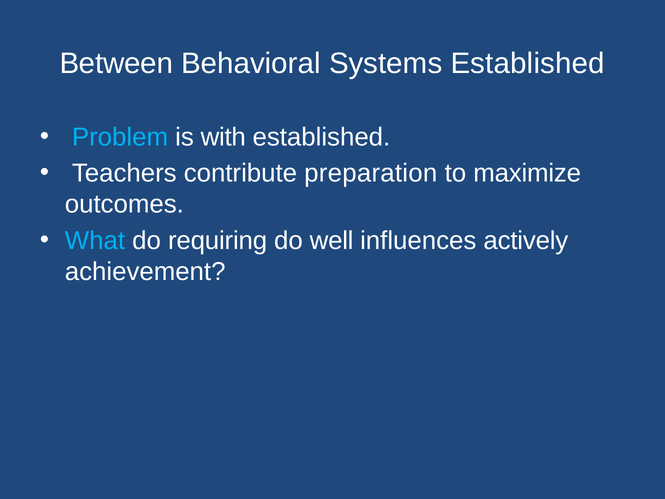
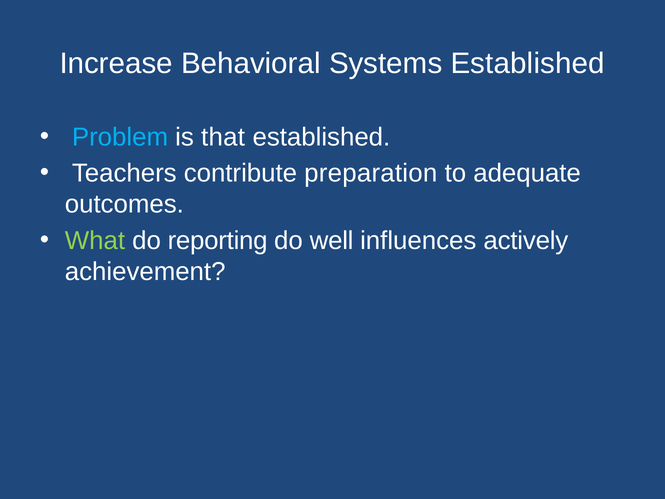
Between: Between -> Increase (116, 64)
with: with -> that (223, 137)
maximize: maximize -> adequate (527, 173)
What colour: light blue -> light green (95, 241)
requiring: requiring -> reporting (218, 241)
